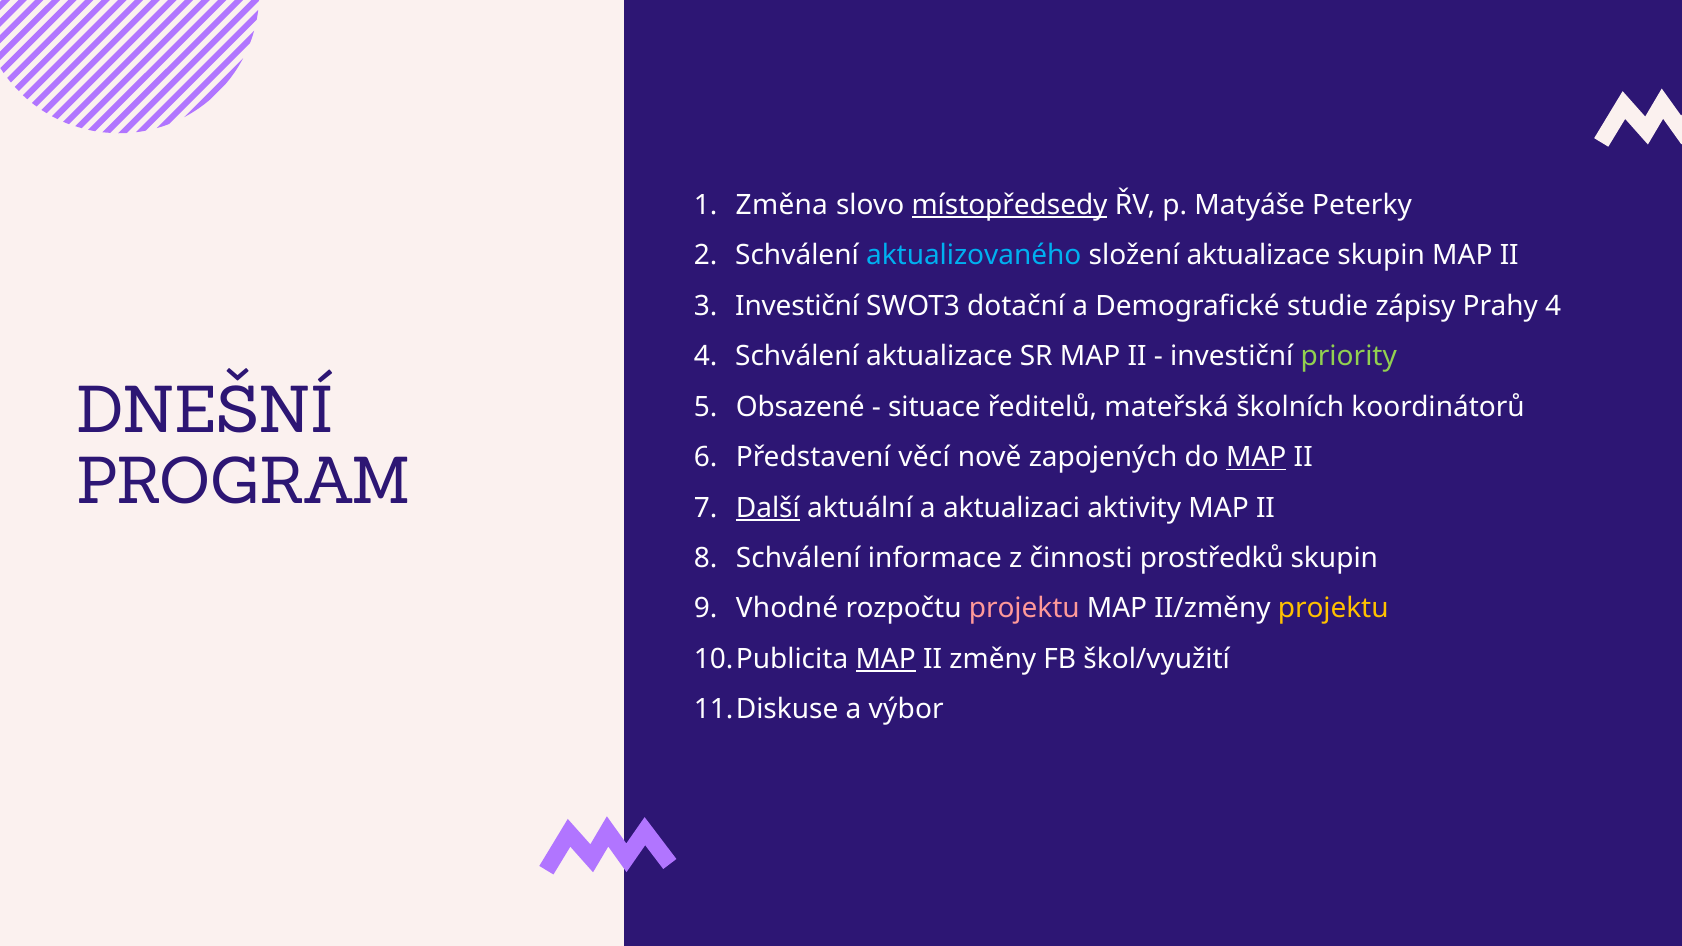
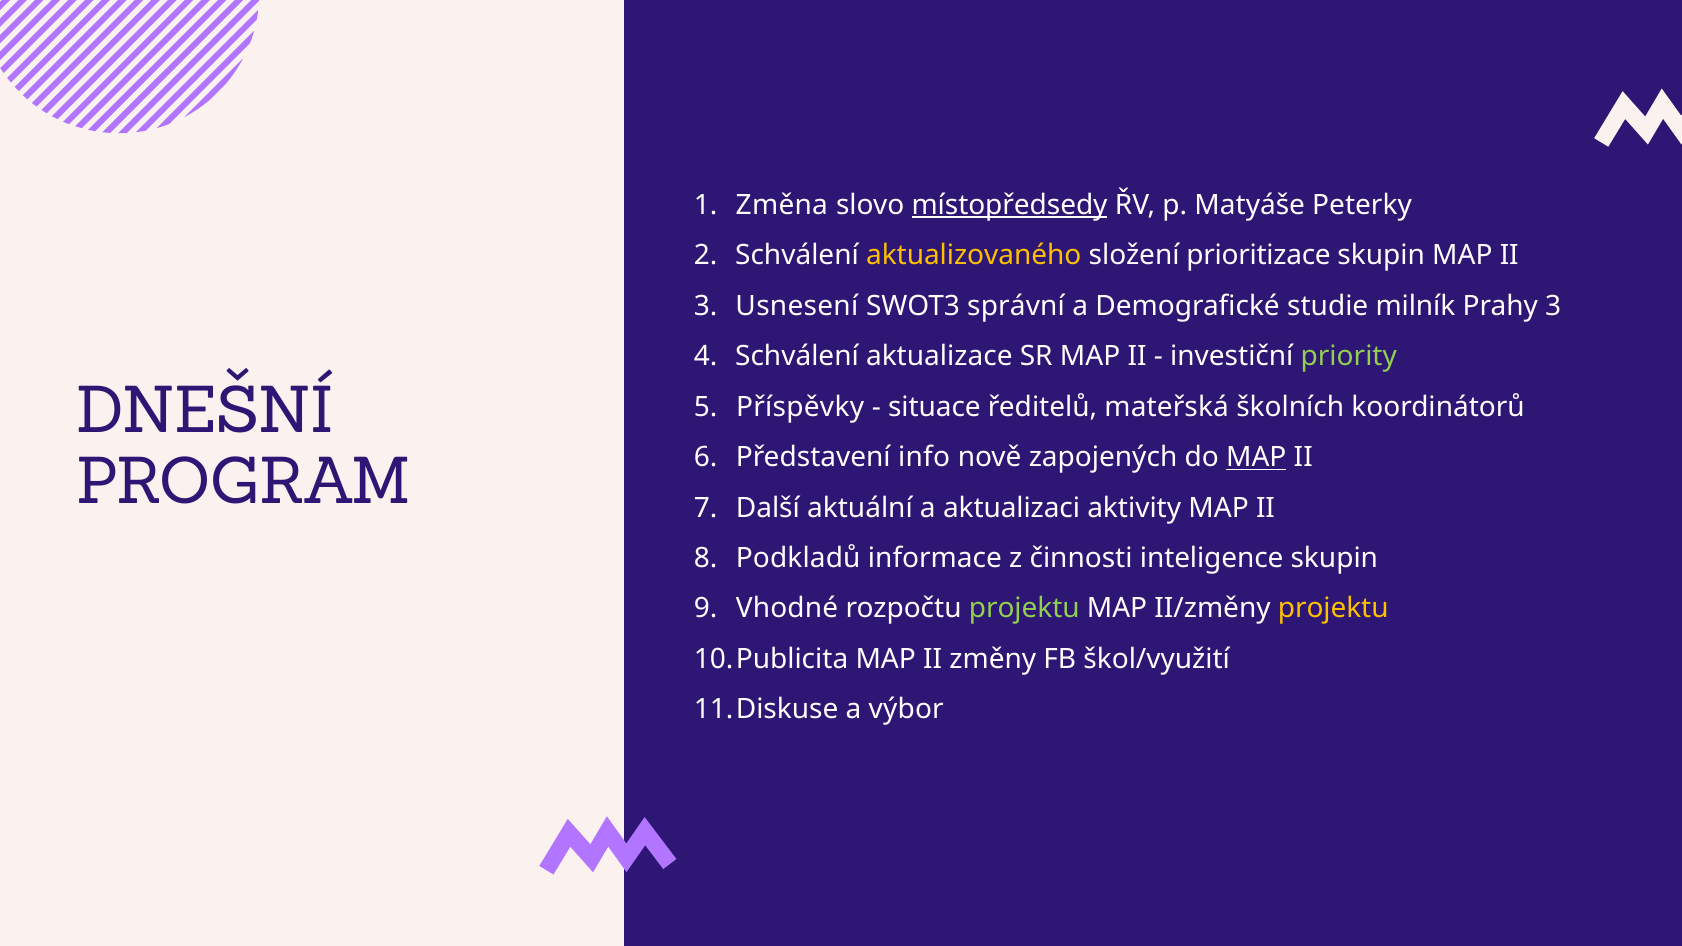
aktualizovaného colour: light blue -> yellow (974, 256)
složení aktualizace: aktualizace -> prioritizace (1259, 256)
3 Investiční: Investiční -> Usnesení (797, 306)
dotační: dotační -> správní (1016, 306)
zápisy: zápisy -> milník (1415, 306)
Prahy 4: 4 -> 3 (1553, 306)
Obsazené: Obsazené -> Příspěvky (800, 407)
věcí: věcí -> info (924, 457)
Další underline: present -> none (768, 508)
Schválení: Schválení -> Podkladů (798, 558)
prostředků: prostředků -> inteligence (1212, 558)
projektu colour: pink -> light green (1024, 609)
MAP underline: present -> none (886, 659)
